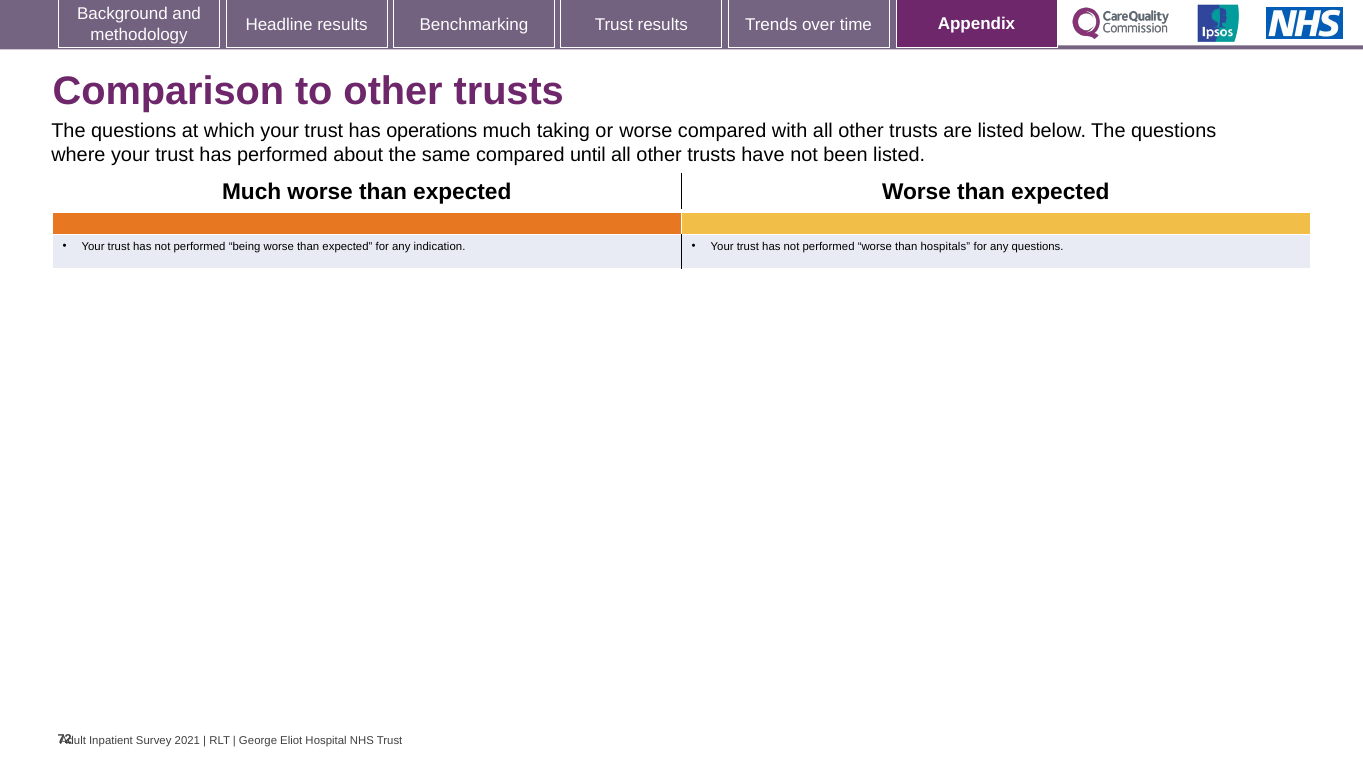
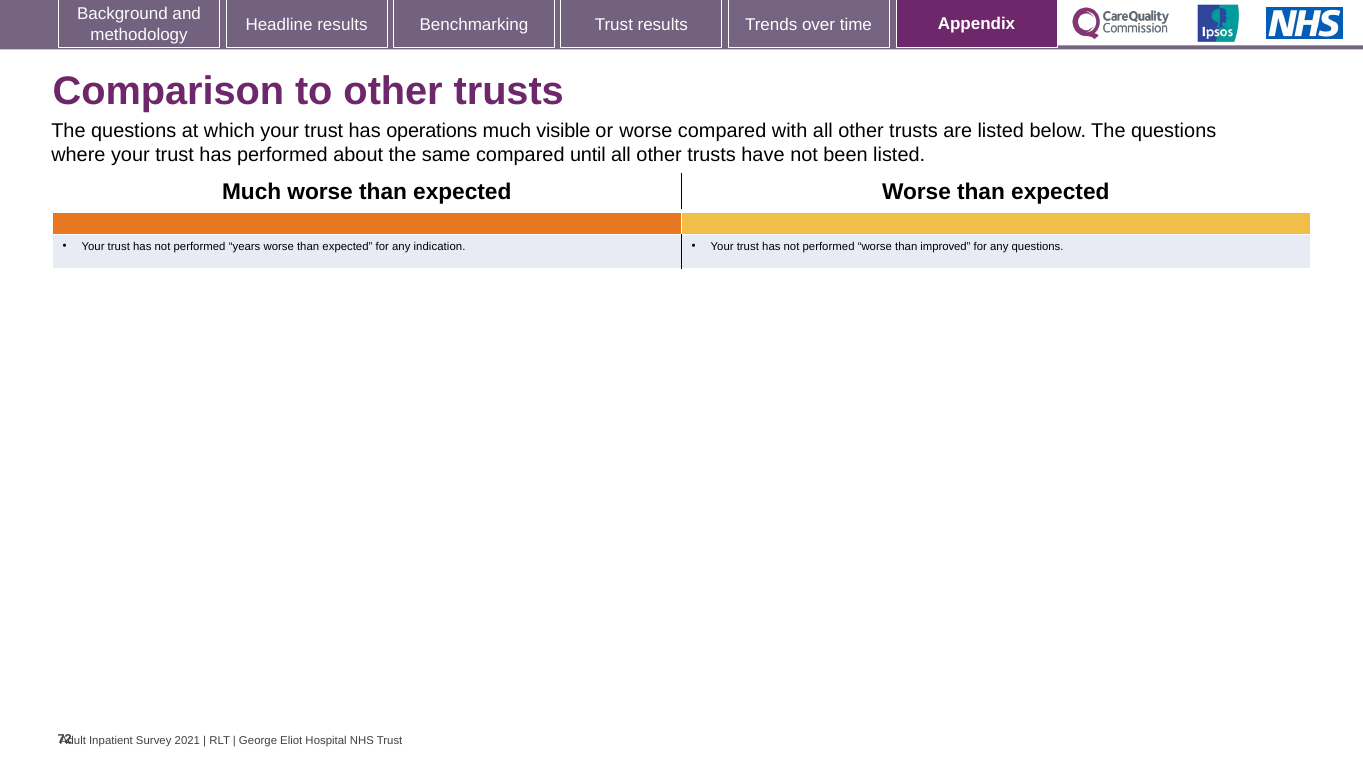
taking: taking -> visible (563, 131)
being: being -> years (245, 246)
hospitals: hospitals -> improved (945, 246)
